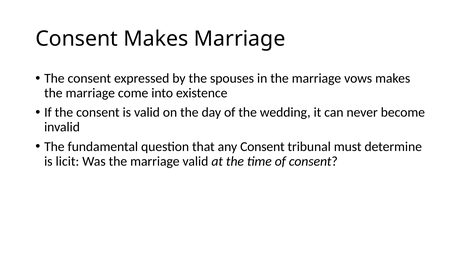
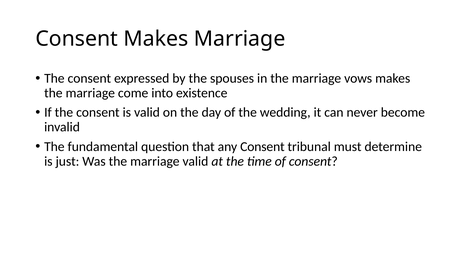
licit: licit -> just (67, 162)
